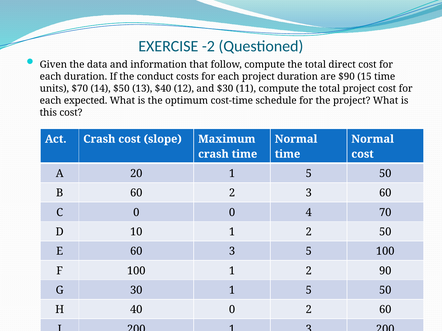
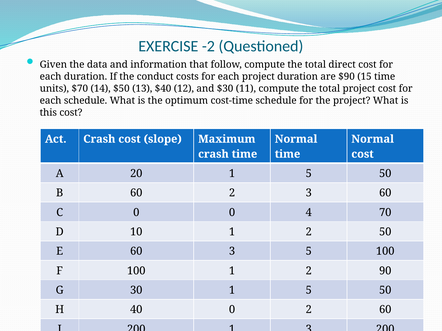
each expected: expected -> schedule (86, 101)
